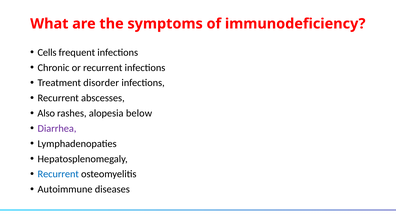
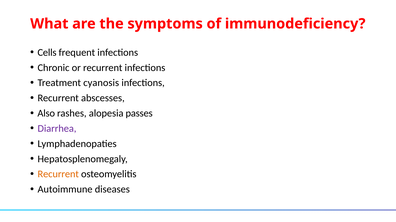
disorder: disorder -> cyanosis (101, 83)
below: below -> passes (139, 114)
Recurrent colour: blue -> orange (58, 175)
